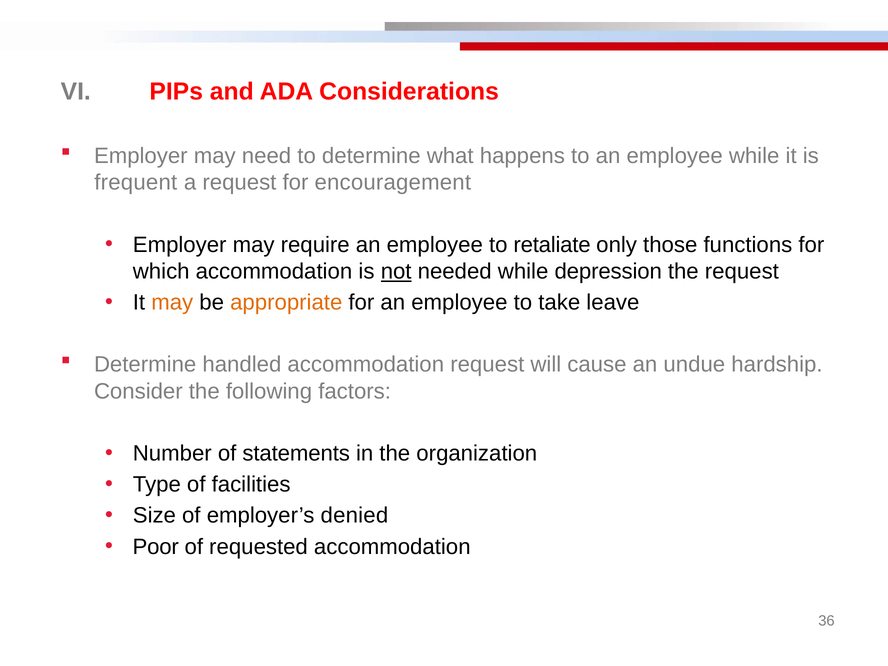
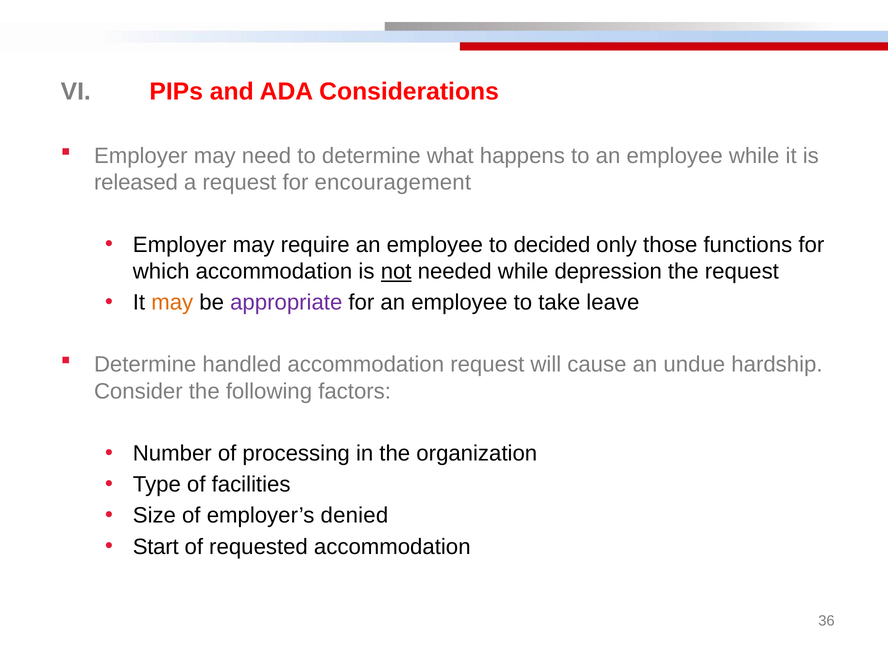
frequent: frequent -> released (136, 183)
retaliate: retaliate -> decided (552, 245)
appropriate colour: orange -> purple (286, 302)
statements: statements -> processing (296, 453)
Poor: Poor -> Start (156, 547)
